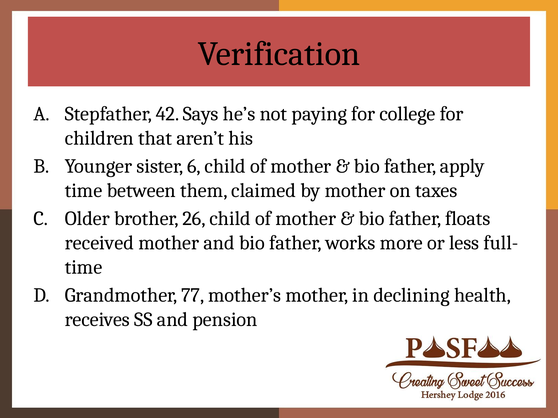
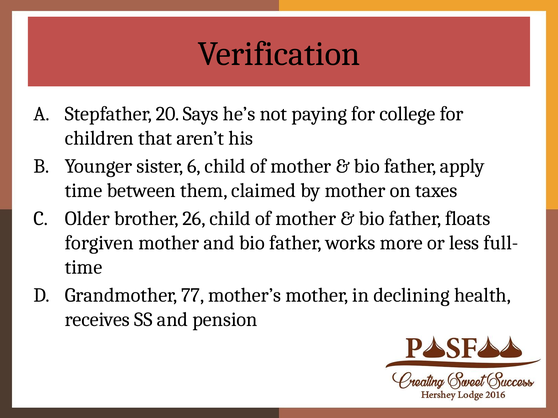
42: 42 -> 20 (168, 114)
received: received -> forgiven (99, 243)
